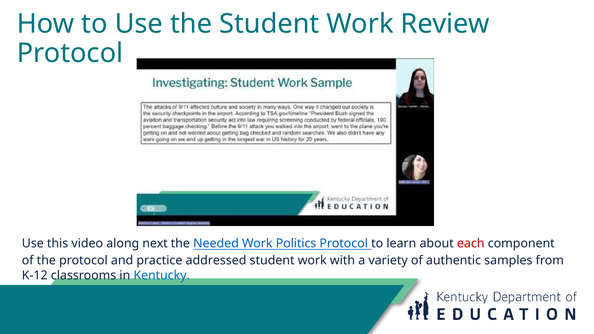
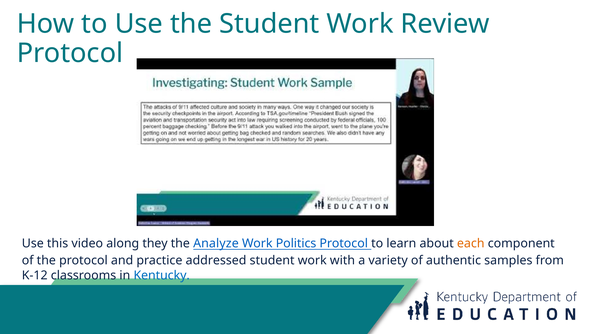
next: next -> they (155, 244)
Needed: Needed -> Analyze (216, 244)
each colour: red -> orange (471, 244)
